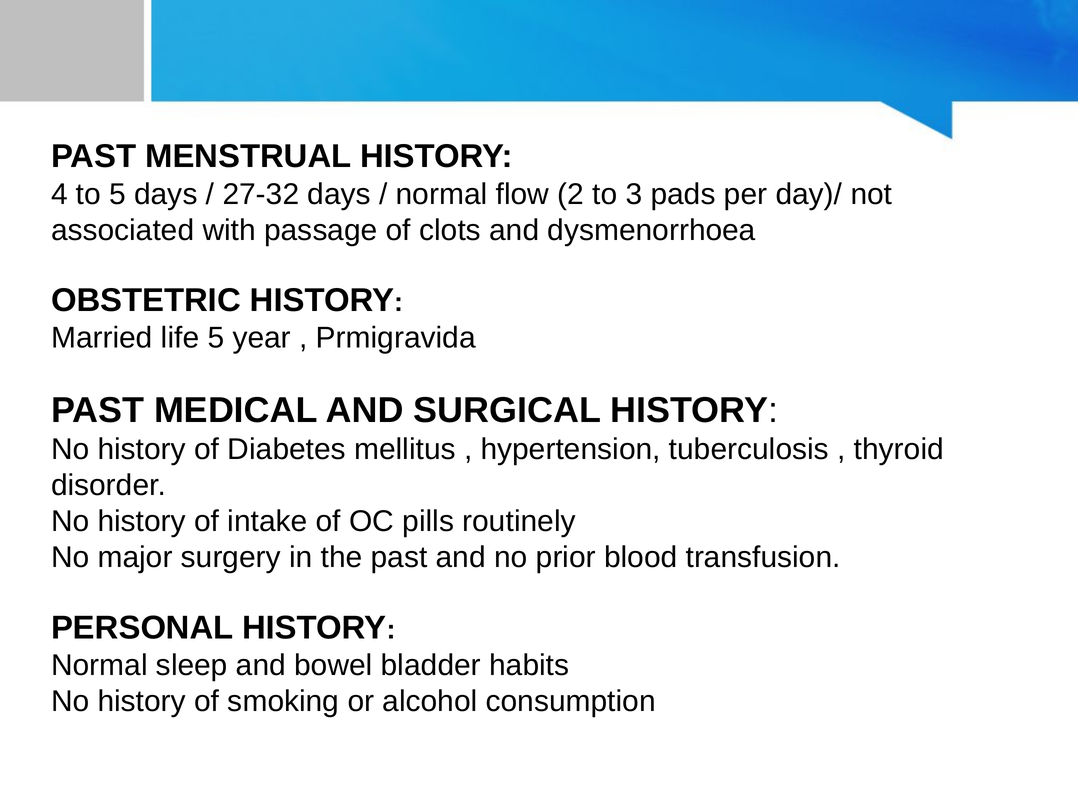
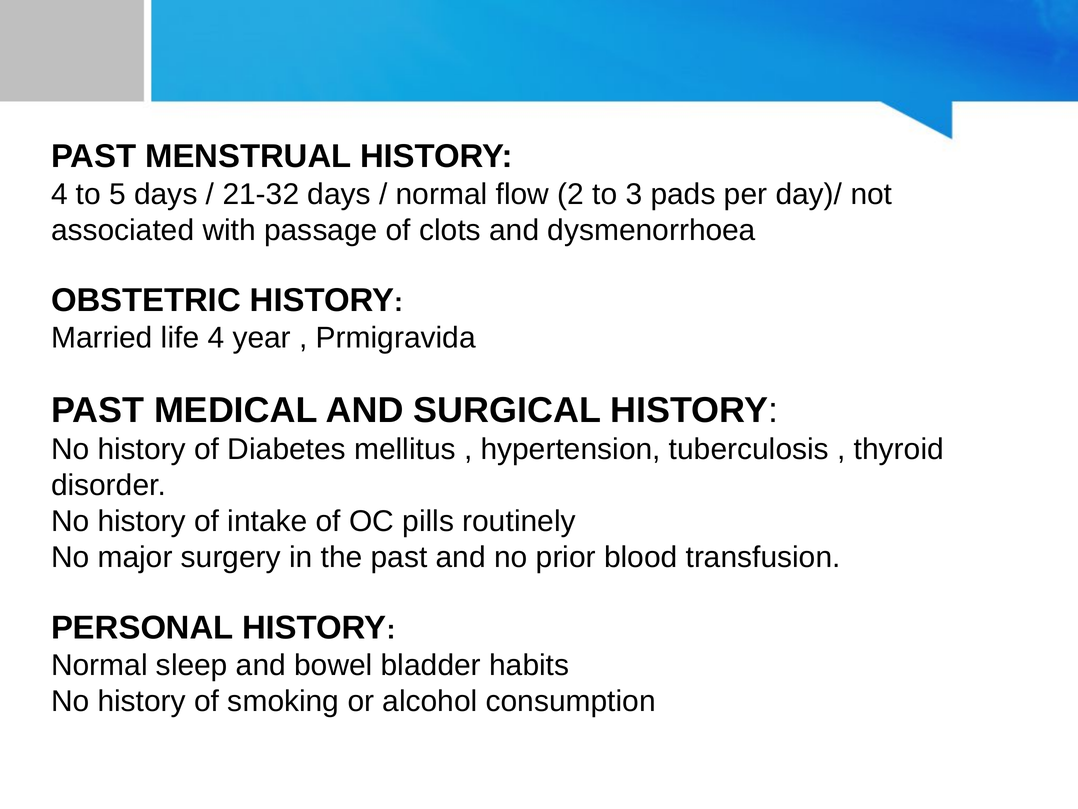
27-32: 27-32 -> 21-32 (261, 194)
life 5: 5 -> 4 (216, 338)
